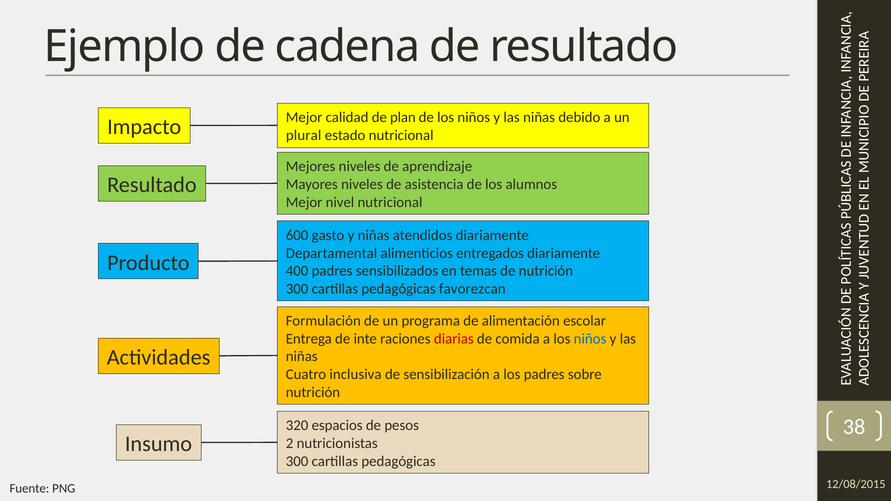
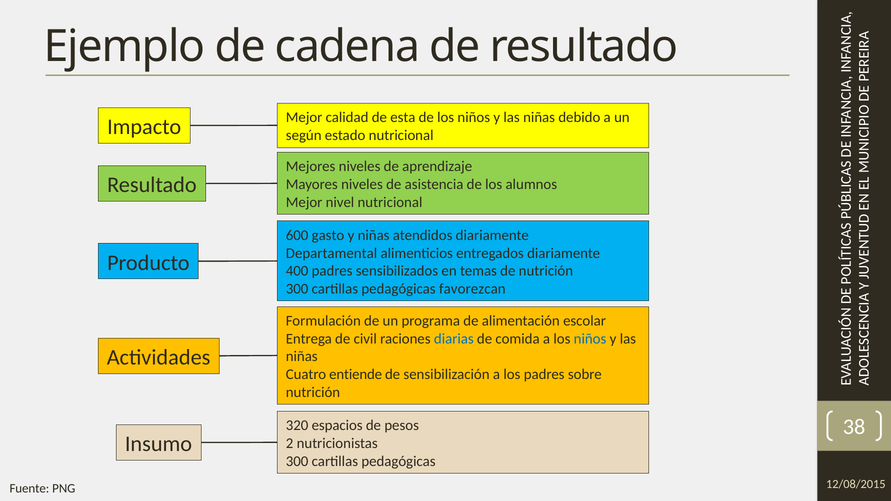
plan: plan -> esta (403, 118)
plural: plural -> según (304, 135)
inte: inte -> civil (365, 339)
diarias colour: red -> blue (454, 339)
inclusiva: inclusiva -> entiende (356, 374)
